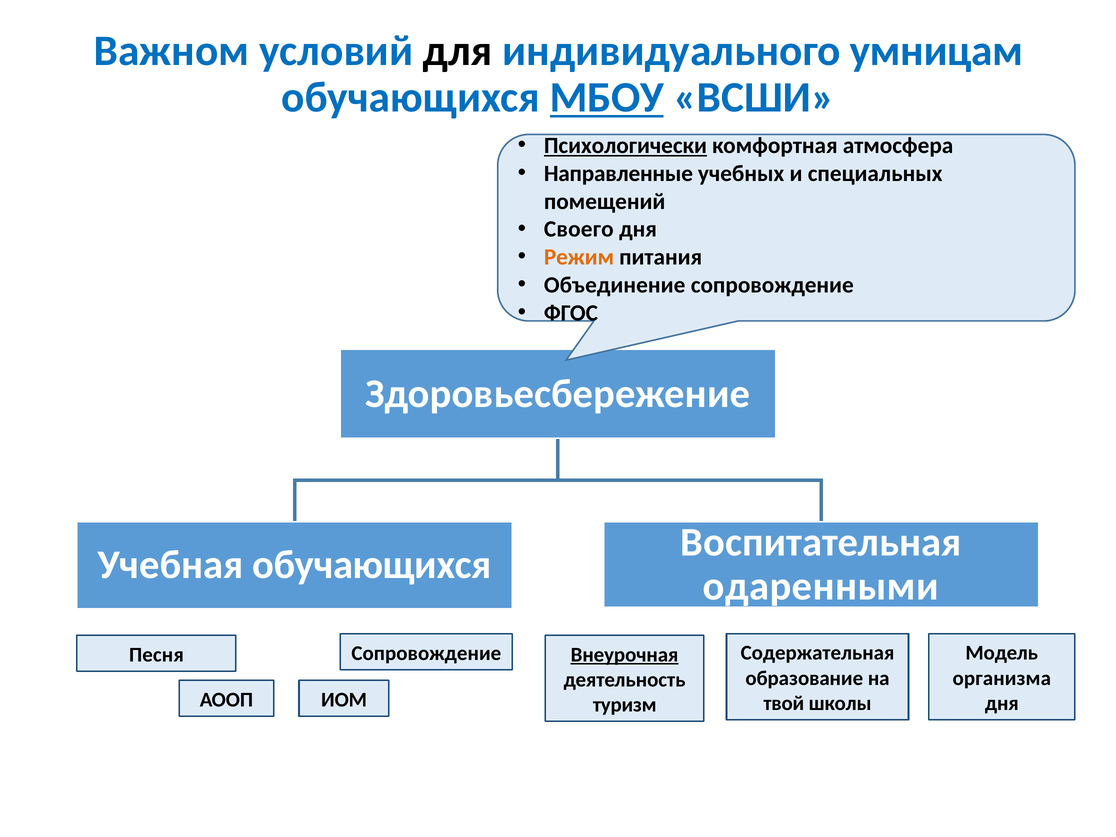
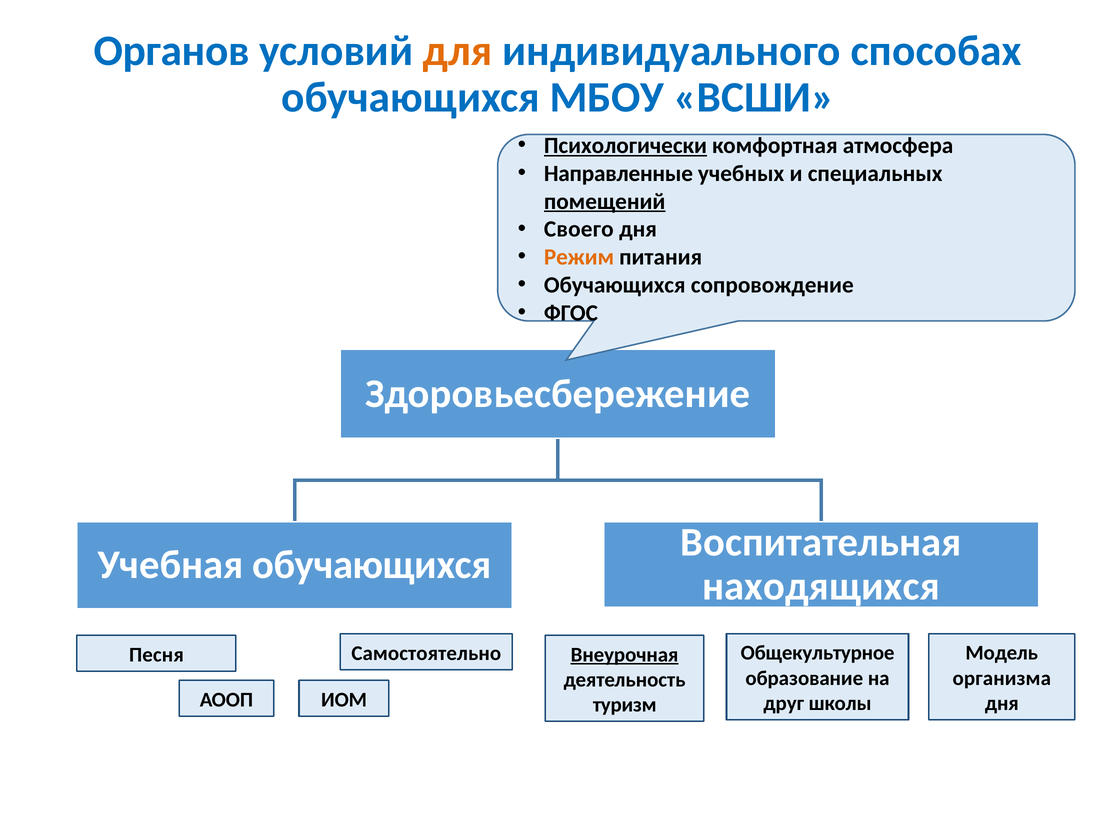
Важном: Важном -> Органов (172, 51)
для colour: black -> orange (458, 51)
умницам: умницам -> способах (936, 51)
МБОУ underline: present -> none (607, 98)
помещений underline: none -> present (605, 201)
Объединение: Объединение -> Обучающихся (615, 285)
одаренными: одаренными -> находящихся (821, 586)
Содержательная: Содержательная -> Общекультурное (818, 653)
Сопровождение: Сопровождение -> Самостоятельно (426, 653)
твой: твой -> друг (784, 703)
